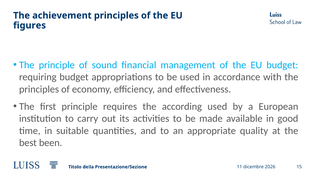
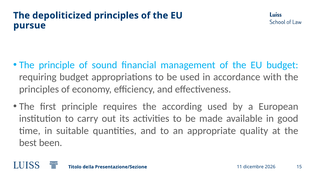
achievement: achievement -> depoliticized (62, 16)
figures: figures -> pursue (30, 25)
